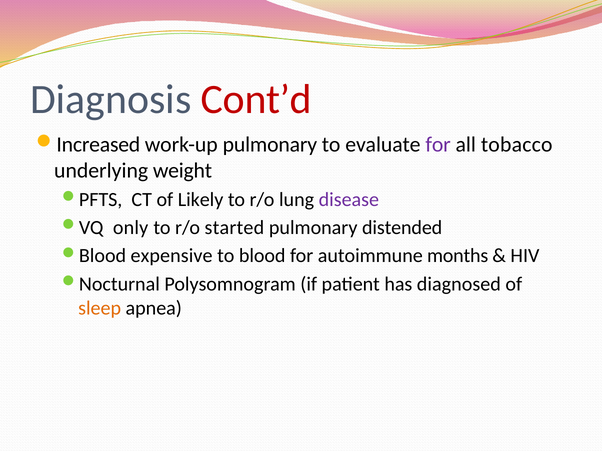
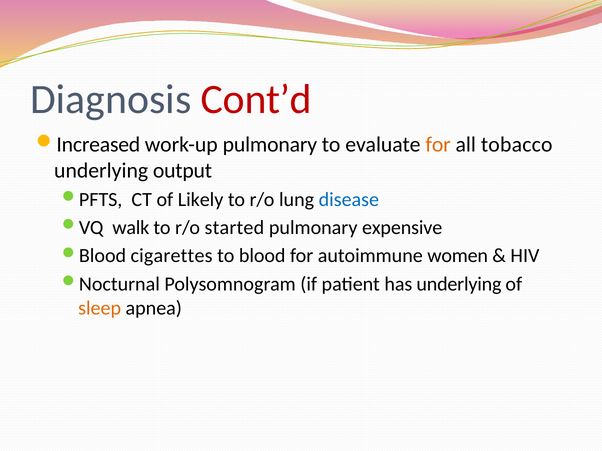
for colour: purple -> orange (438, 145)
weight: weight -> output (182, 171)
disease colour: purple -> blue (349, 200)
only: only -> walk (131, 228)
distended: distended -> expensive (402, 228)
expensive: expensive -> cigarettes (172, 256)
months: months -> women (458, 256)
has diagnosed: diagnosed -> underlying (459, 284)
